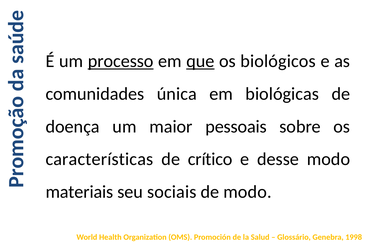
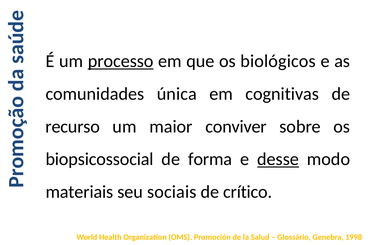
que underline: present -> none (200, 61)
biológicas: biológicas -> cognitivas (282, 94)
doença: doença -> recurso (73, 127)
pessoais: pessoais -> conviver (236, 127)
características: características -> biopsicossocial (100, 159)
crítico: crítico -> forma (210, 159)
desse underline: none -> present (278, 159)
de modo: modo -> crítico (248, 192)
